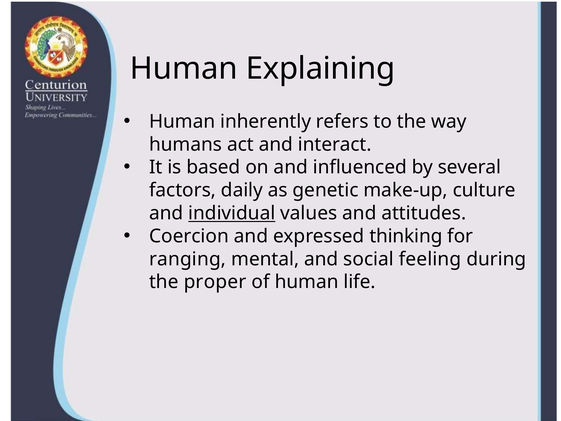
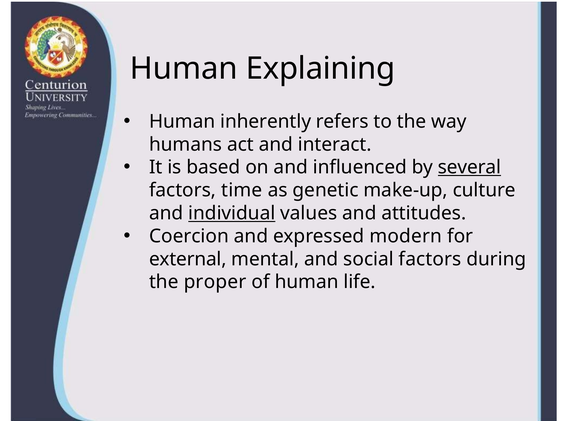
several underline: none -> present (470, 167)
daily: daily -> time (242, 190)
thinking: thinking -> modern (406, 236)
ranging: ranging -> external (188, 259)
social feeling: feeling -> factors (430, 259)
